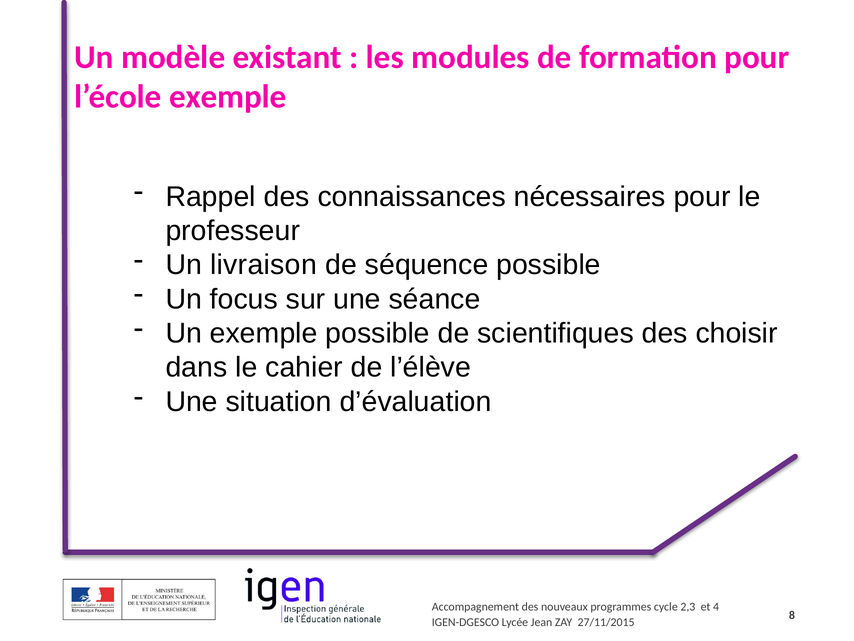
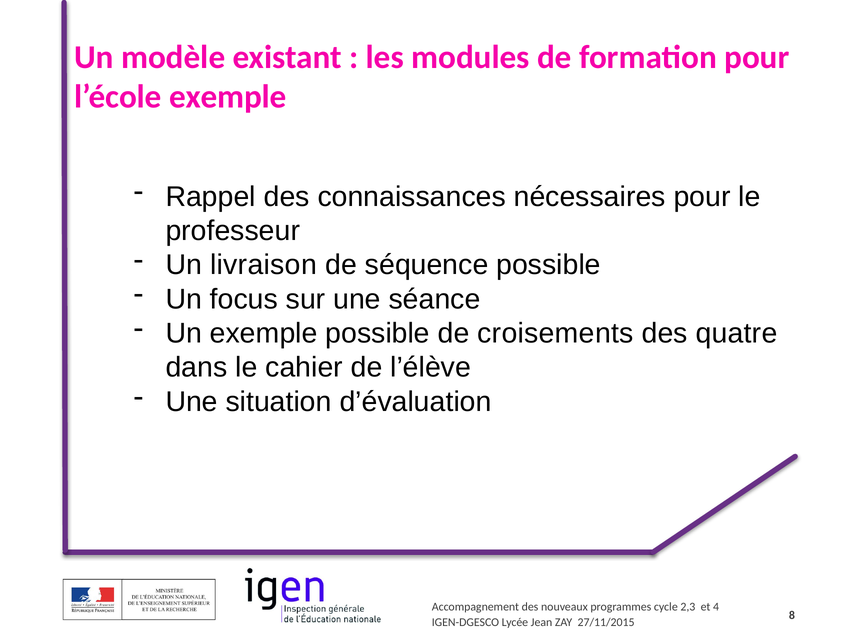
scientifiques: scientifiques -> croisements (555, 333)
choisir: choisir -> quatre (737, 333)
